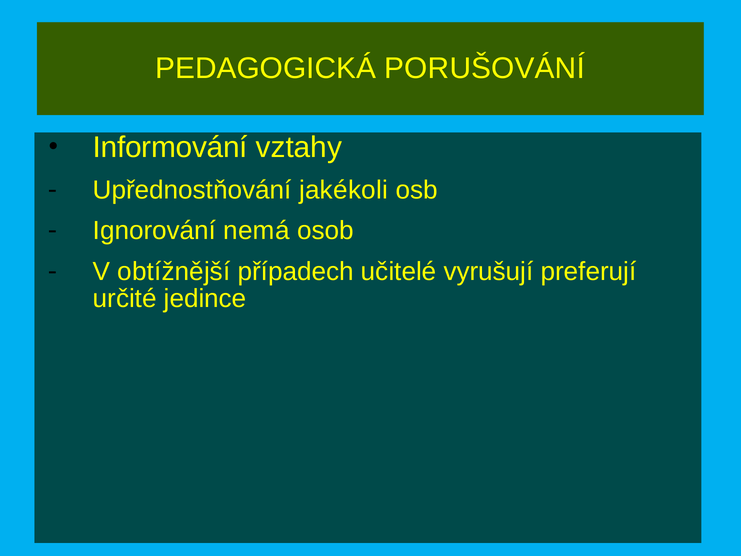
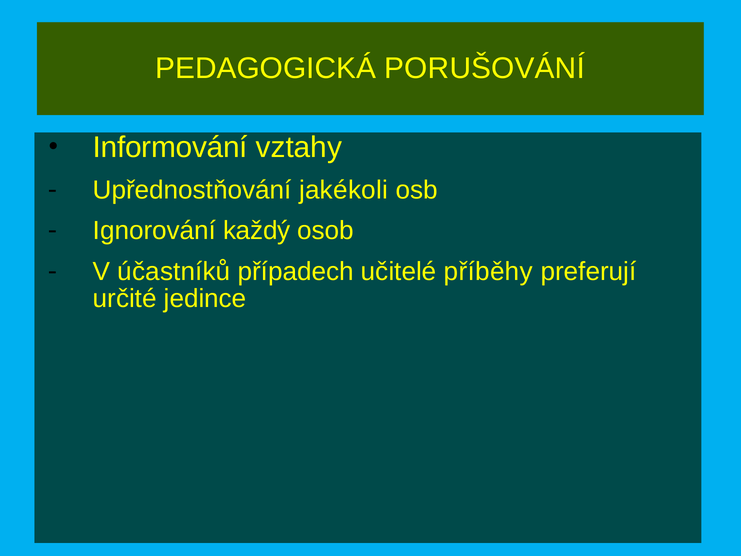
nemá: nemá -> každý (257, 231)
obtížnější: obtížnější -> účastníků (174, 271)
vyrušují: vyrušují -> příběhy (488, 271)
